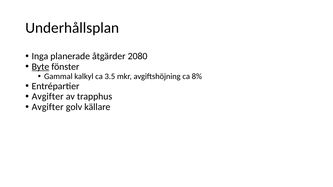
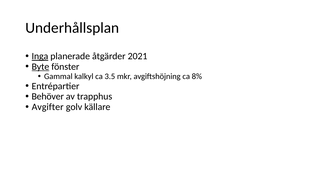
Inga underline: none -> present (40, 56)
2080: 2080 -> 2021 (138, 56)
Avgifter: Avgifter -> Behöver (48, 97)
